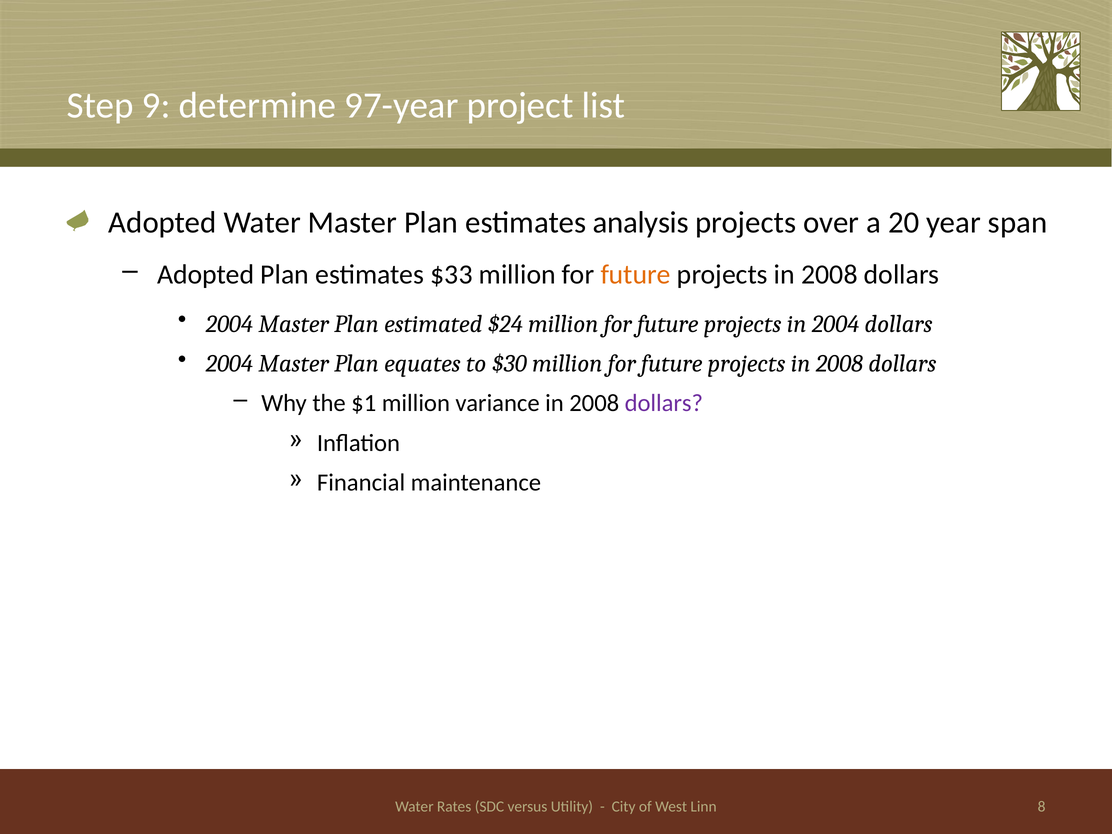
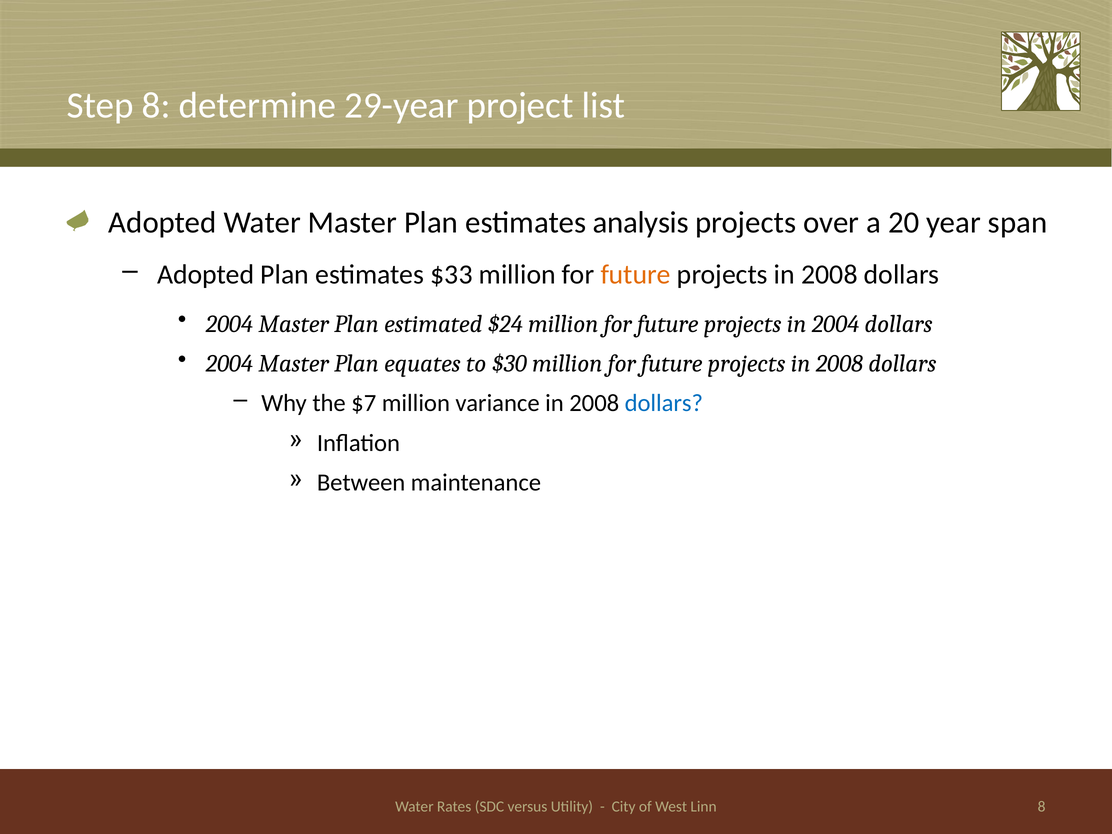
Step 9: 9 -> 8 (156, 105)
97-year: 97-year -> 29-year (401, 105)
$1: $1 -> $7 (364, 403)
dollars colour: purple -> blue (664, 403)
Financial: Financial -> Between (361, 483)
